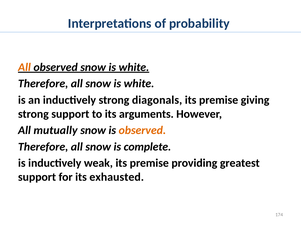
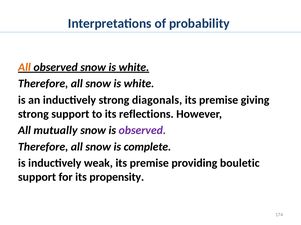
arguments: arguments -> reflections (146, 114)
observed colour: orange -> purple (142, 131)
greatest: greatest -> bouletic (240, 164)
exhausted: exhausted -> propensity (117, 178)
